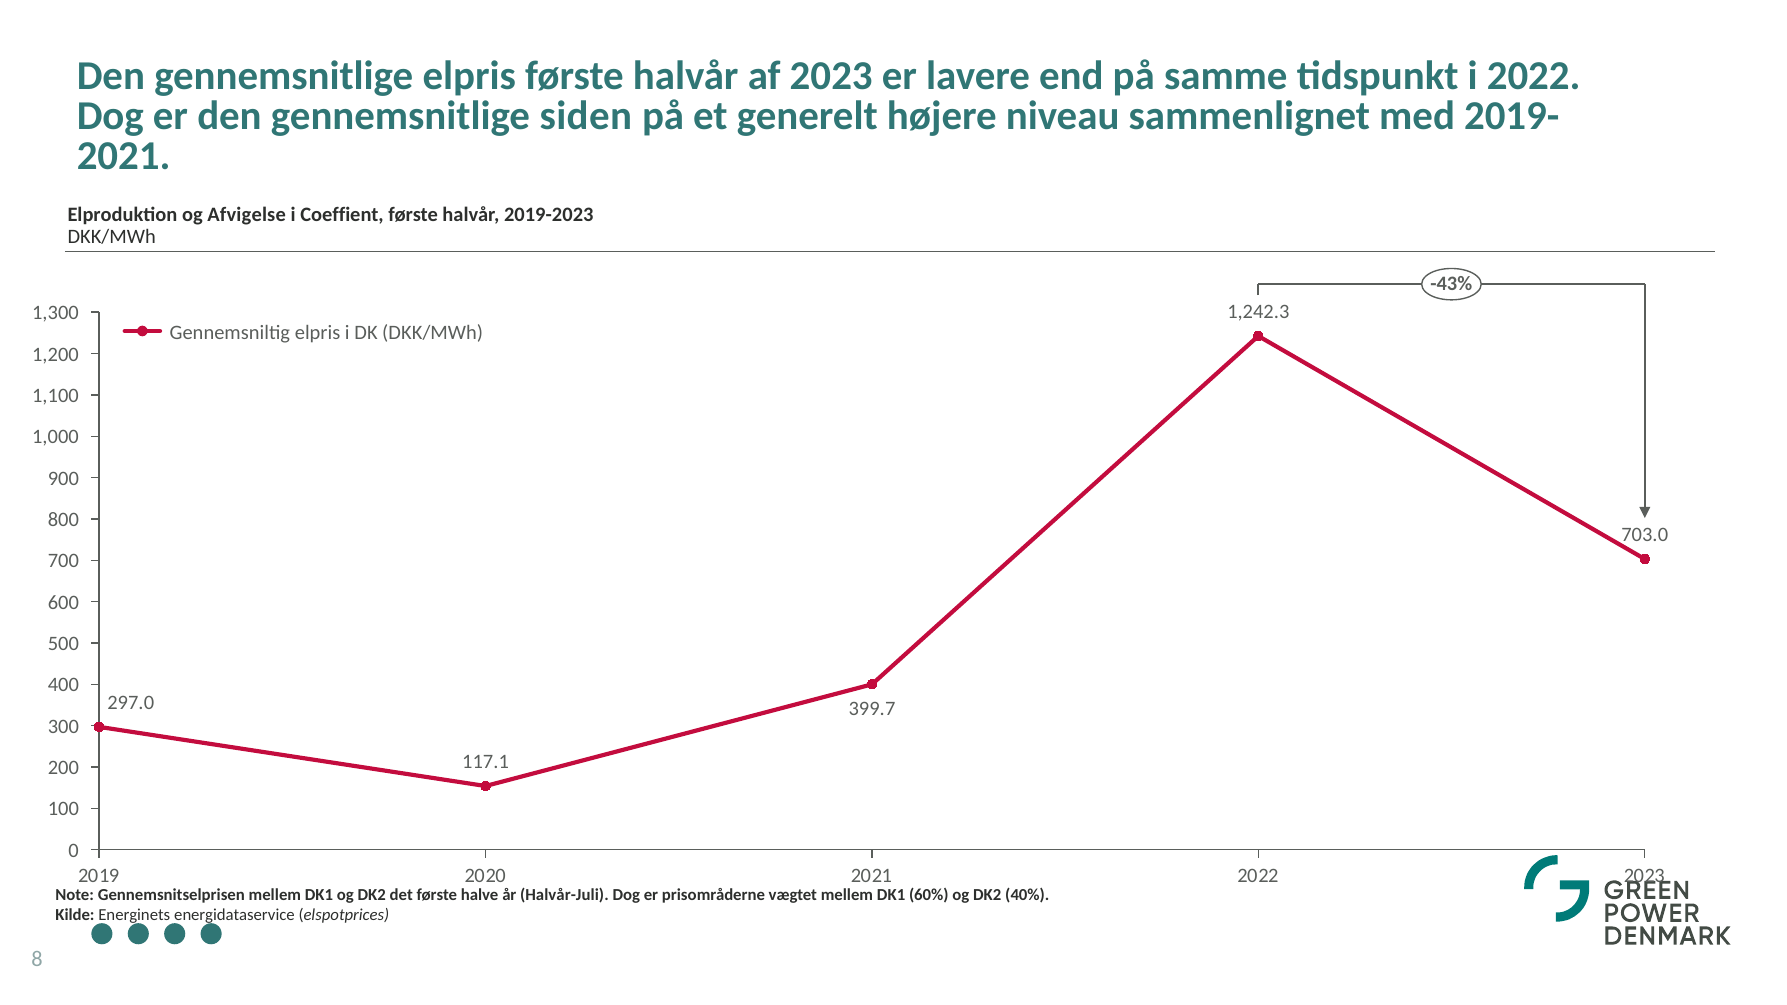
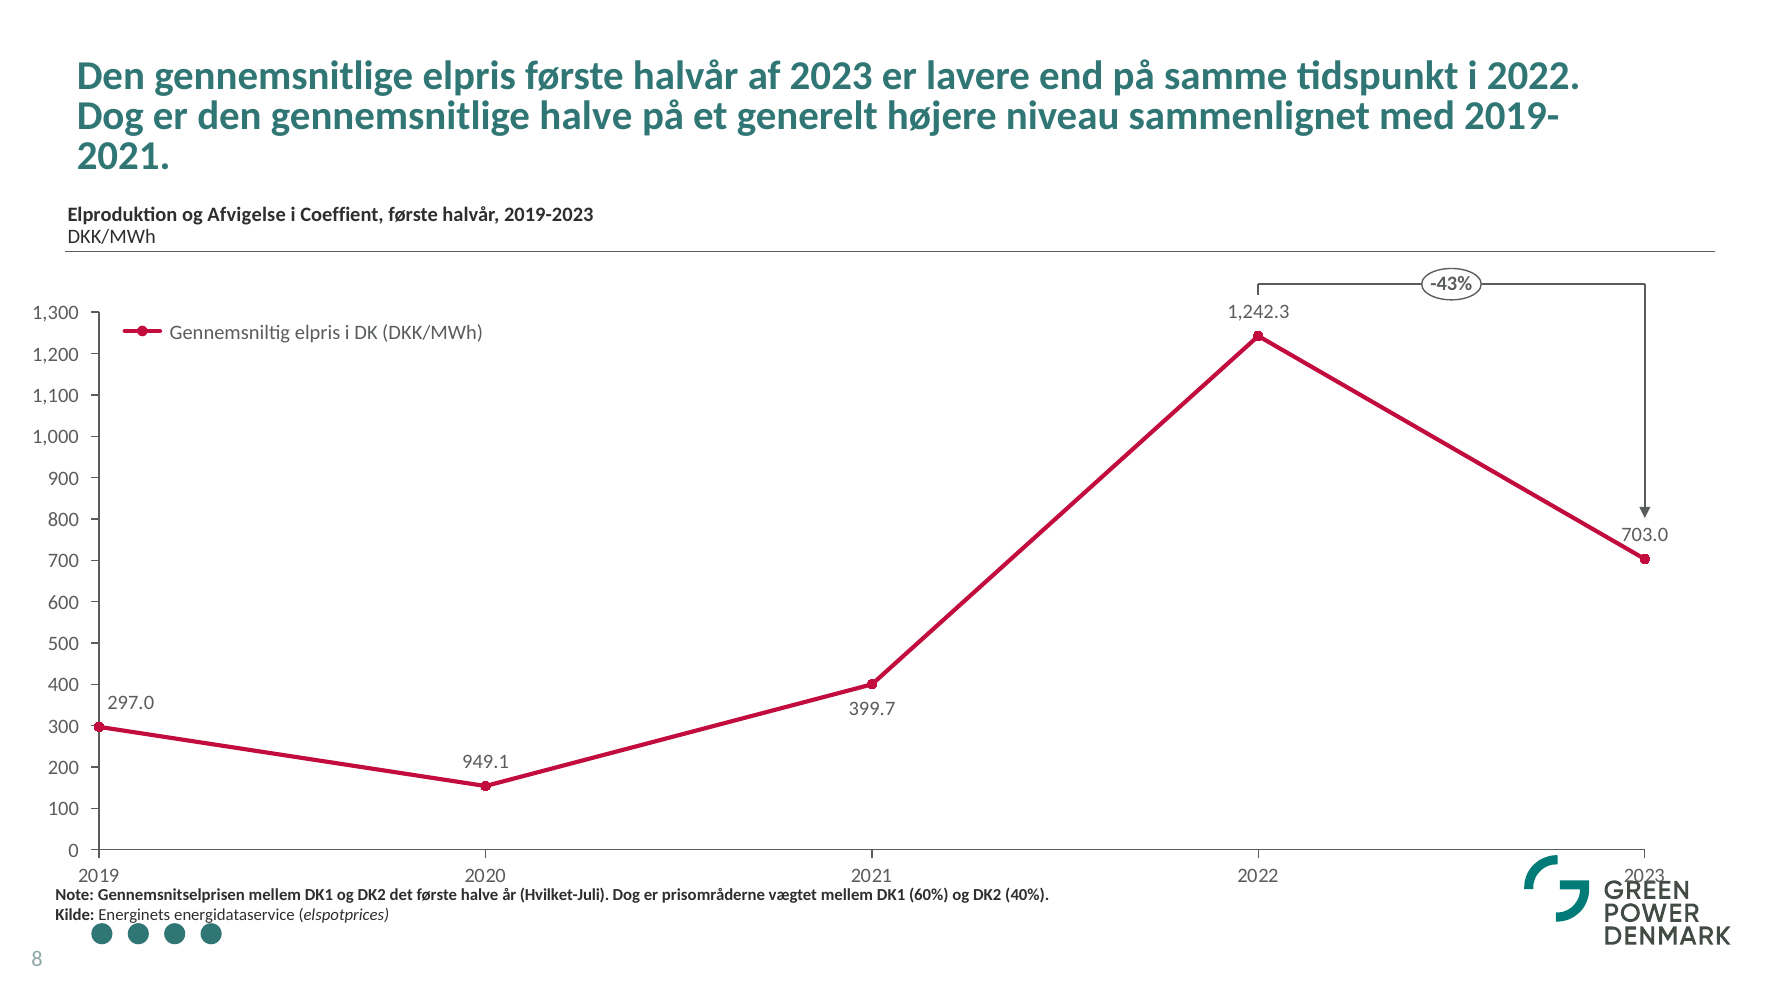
gennemsnitlige siden: siden -> halve (586, 116)
117.1: 117.1 -> 949.1 (486, 762)
Halvår-Juli: Halvår-Juli -> Hvilket-Juli (565, 895)
